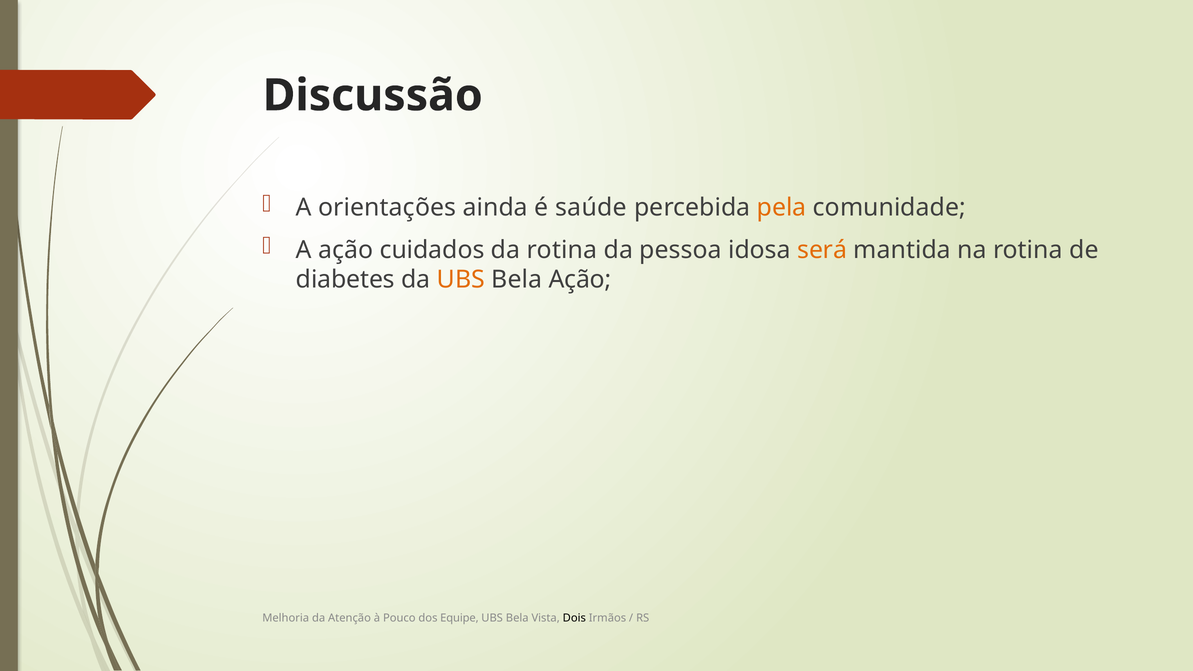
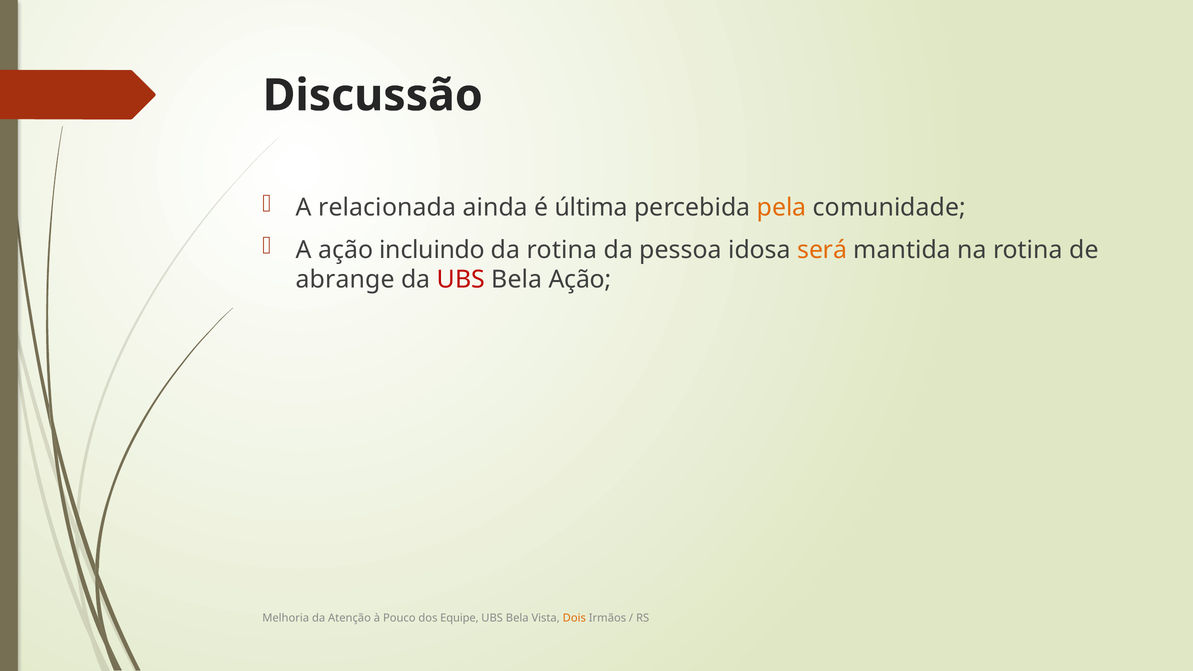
orientações: orientações -> relacionada (387, 208)
saúde: saúde -> última (591, 208)
cuidados: cuidados -> incluindo (432, 250)
diabetes: diabetes -> abrange (345, 280)
UBS colour: orange -> red (461, 280)
Dois colour: black -> orange (574, 618)
